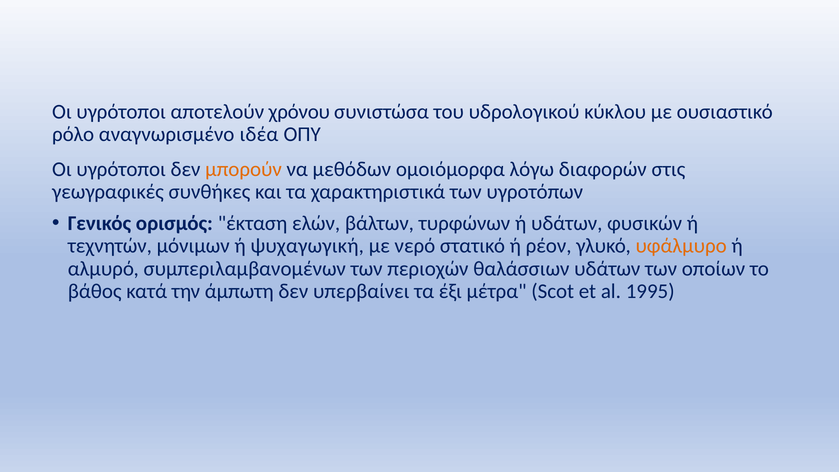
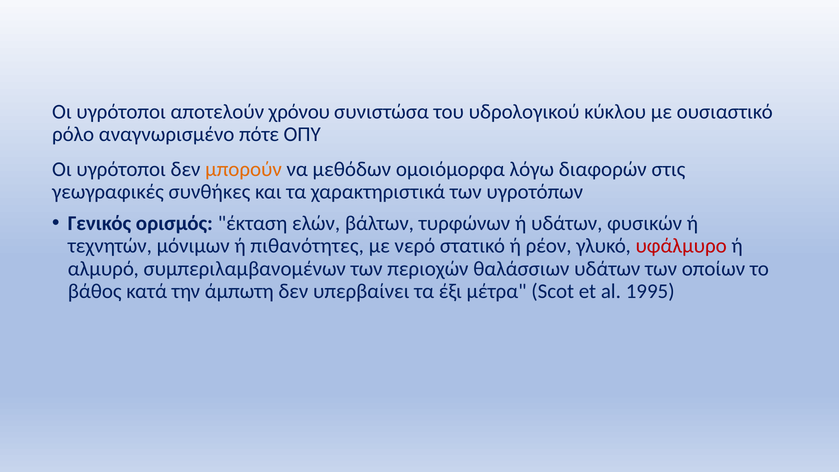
ιδέα: ιδέα -> πότε (259, 134)
ψυχαγωγική: ψυχαγωγική -> πιθανότητες (307, 246)
υφάλμυρο colour: orange -> red (681, 246)
